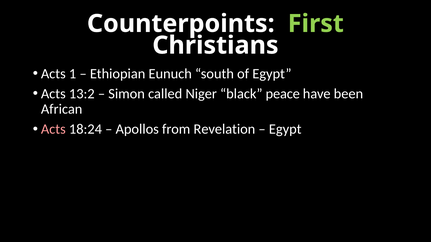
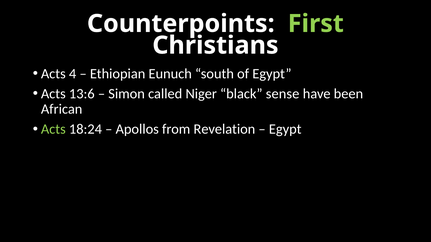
1: 1 -> 4 (73, 74)
13:2: 13:2 -> 13:6 (82, 94)
peace: peace -> sense (283, 94)
Acts colour: pink -> light green (53, 129)
